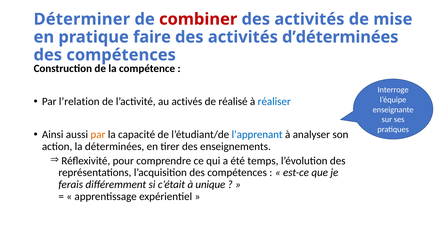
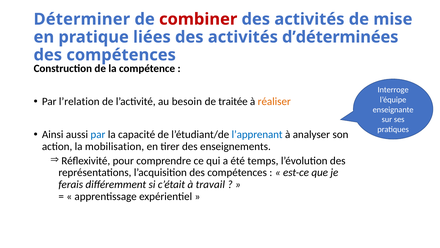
faire: faire -> liées (152, 37)
activés: activés -> besoin (187, 101)
réalisé: réalisé -> traitée (233, 101)
réaliser colour: blue -> orange (274, 101)
par colour: orange -> blue (98, 134)
déterminées: déterminées -> mobilisation (115, 146)
unique: unique -> travail (210, 184)
